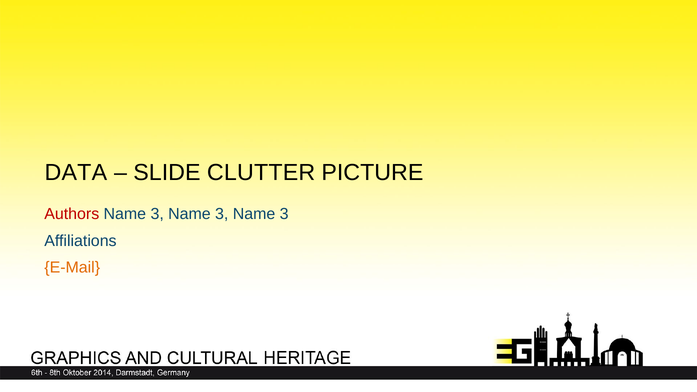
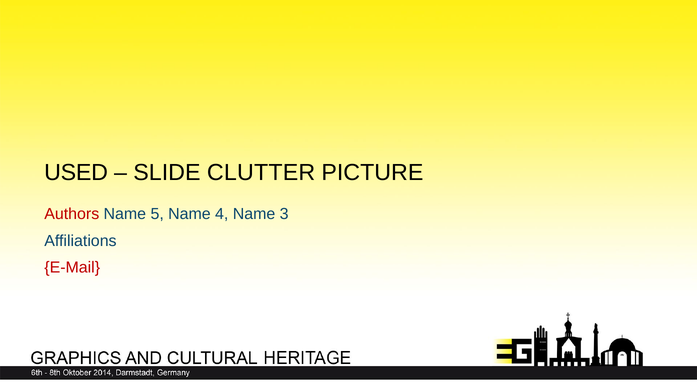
DATA: DATA -> USED (76, 173)
3: 3 -> 5 (157, 214)
3: 3 -> 4 (222, 214)
E-Mail colour: orange -> red (72, 268)
